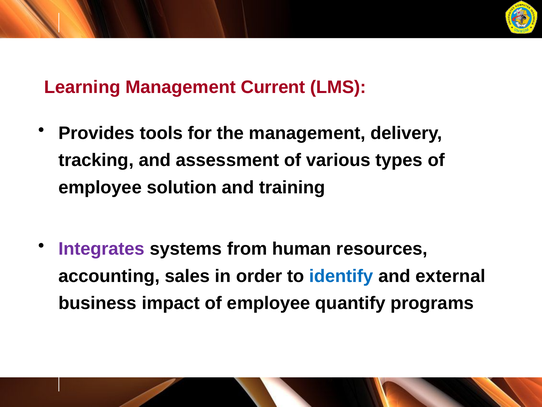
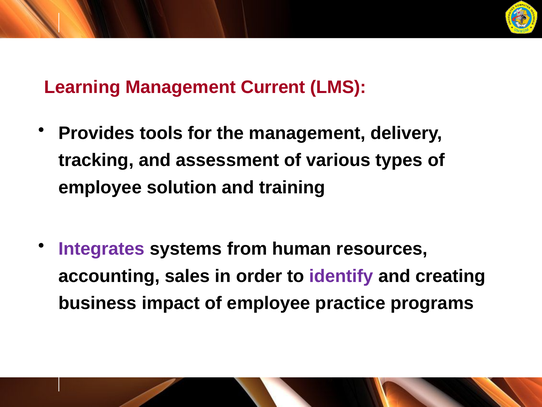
identify colour: blue -> purple (341, 276)
external: external -> creating (451, 276)
quantify: quantify -> practice (350, 303)
